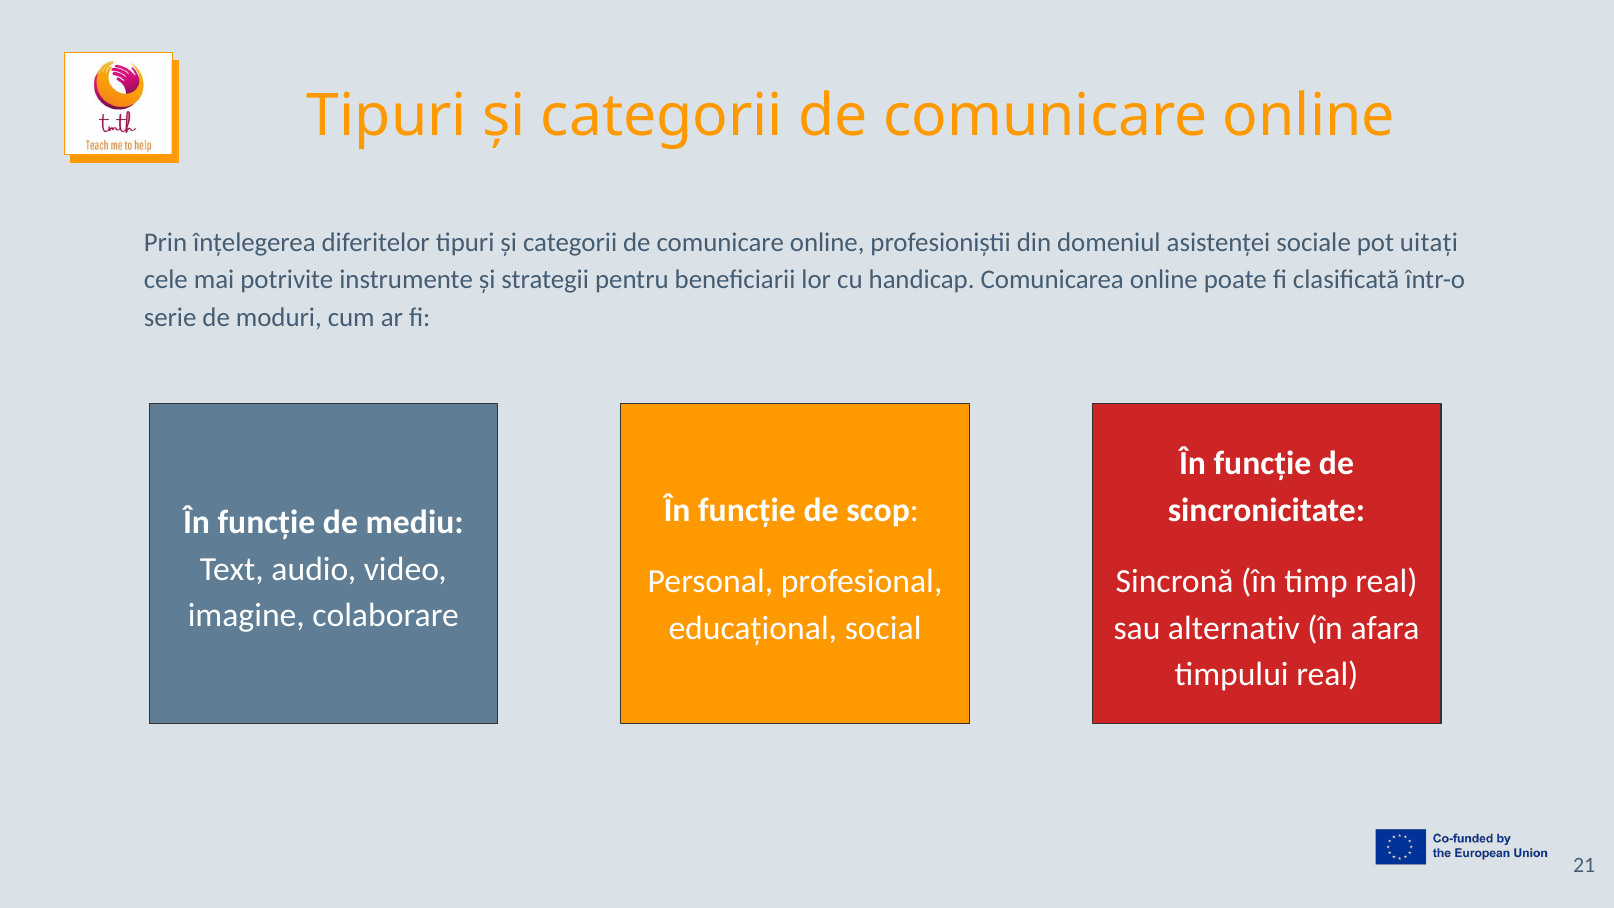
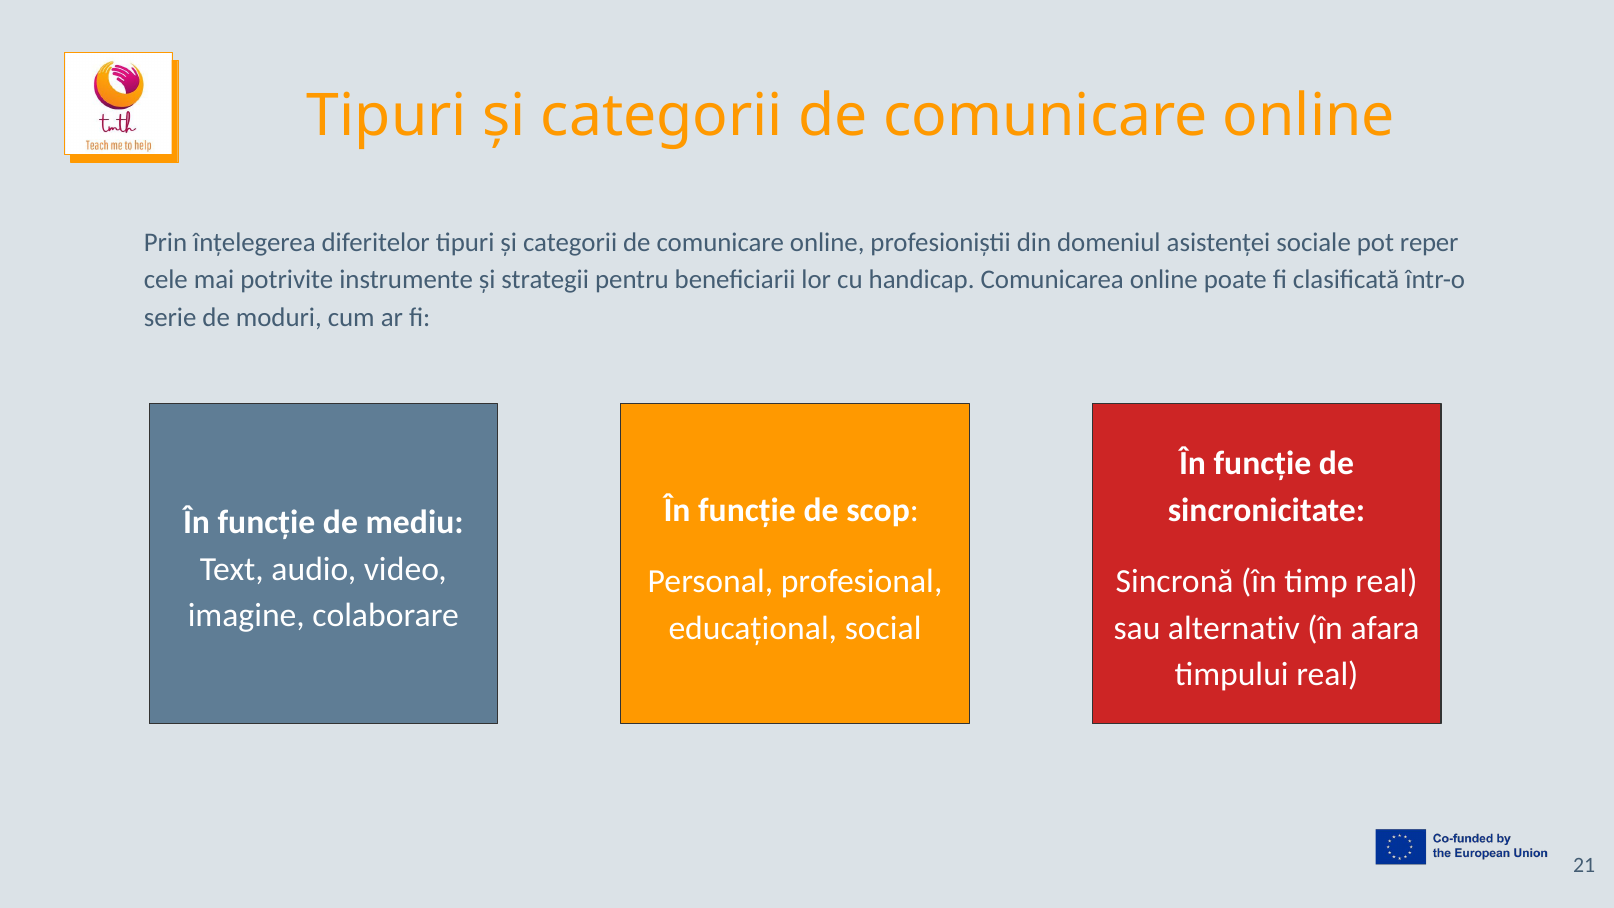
uitați: uitați -> reper (1429, 243)
